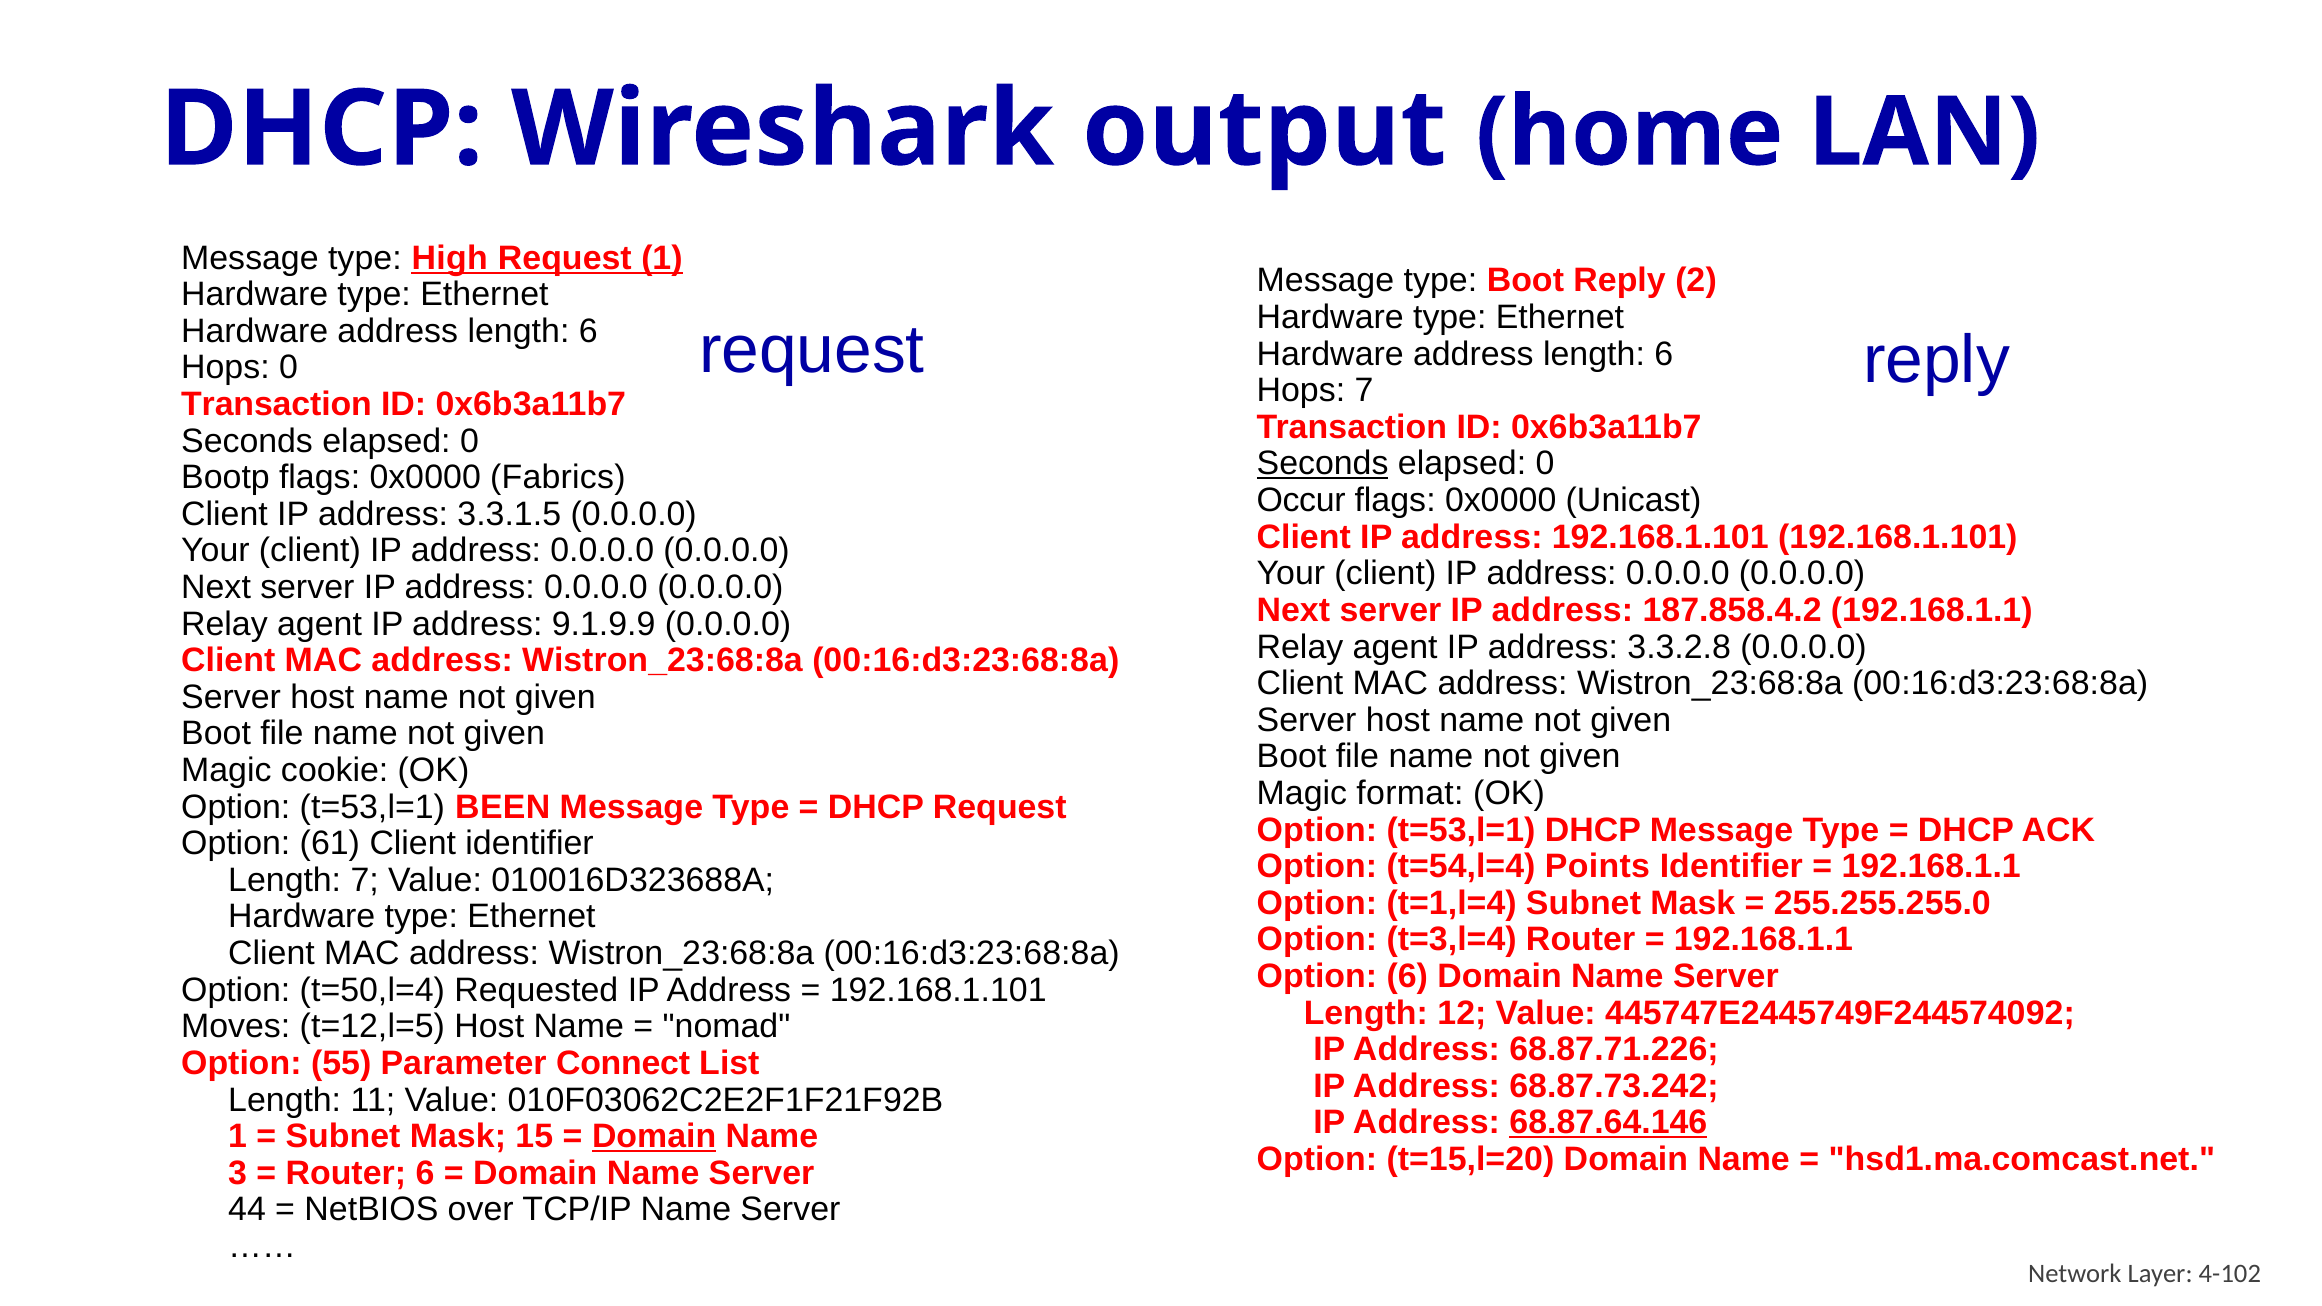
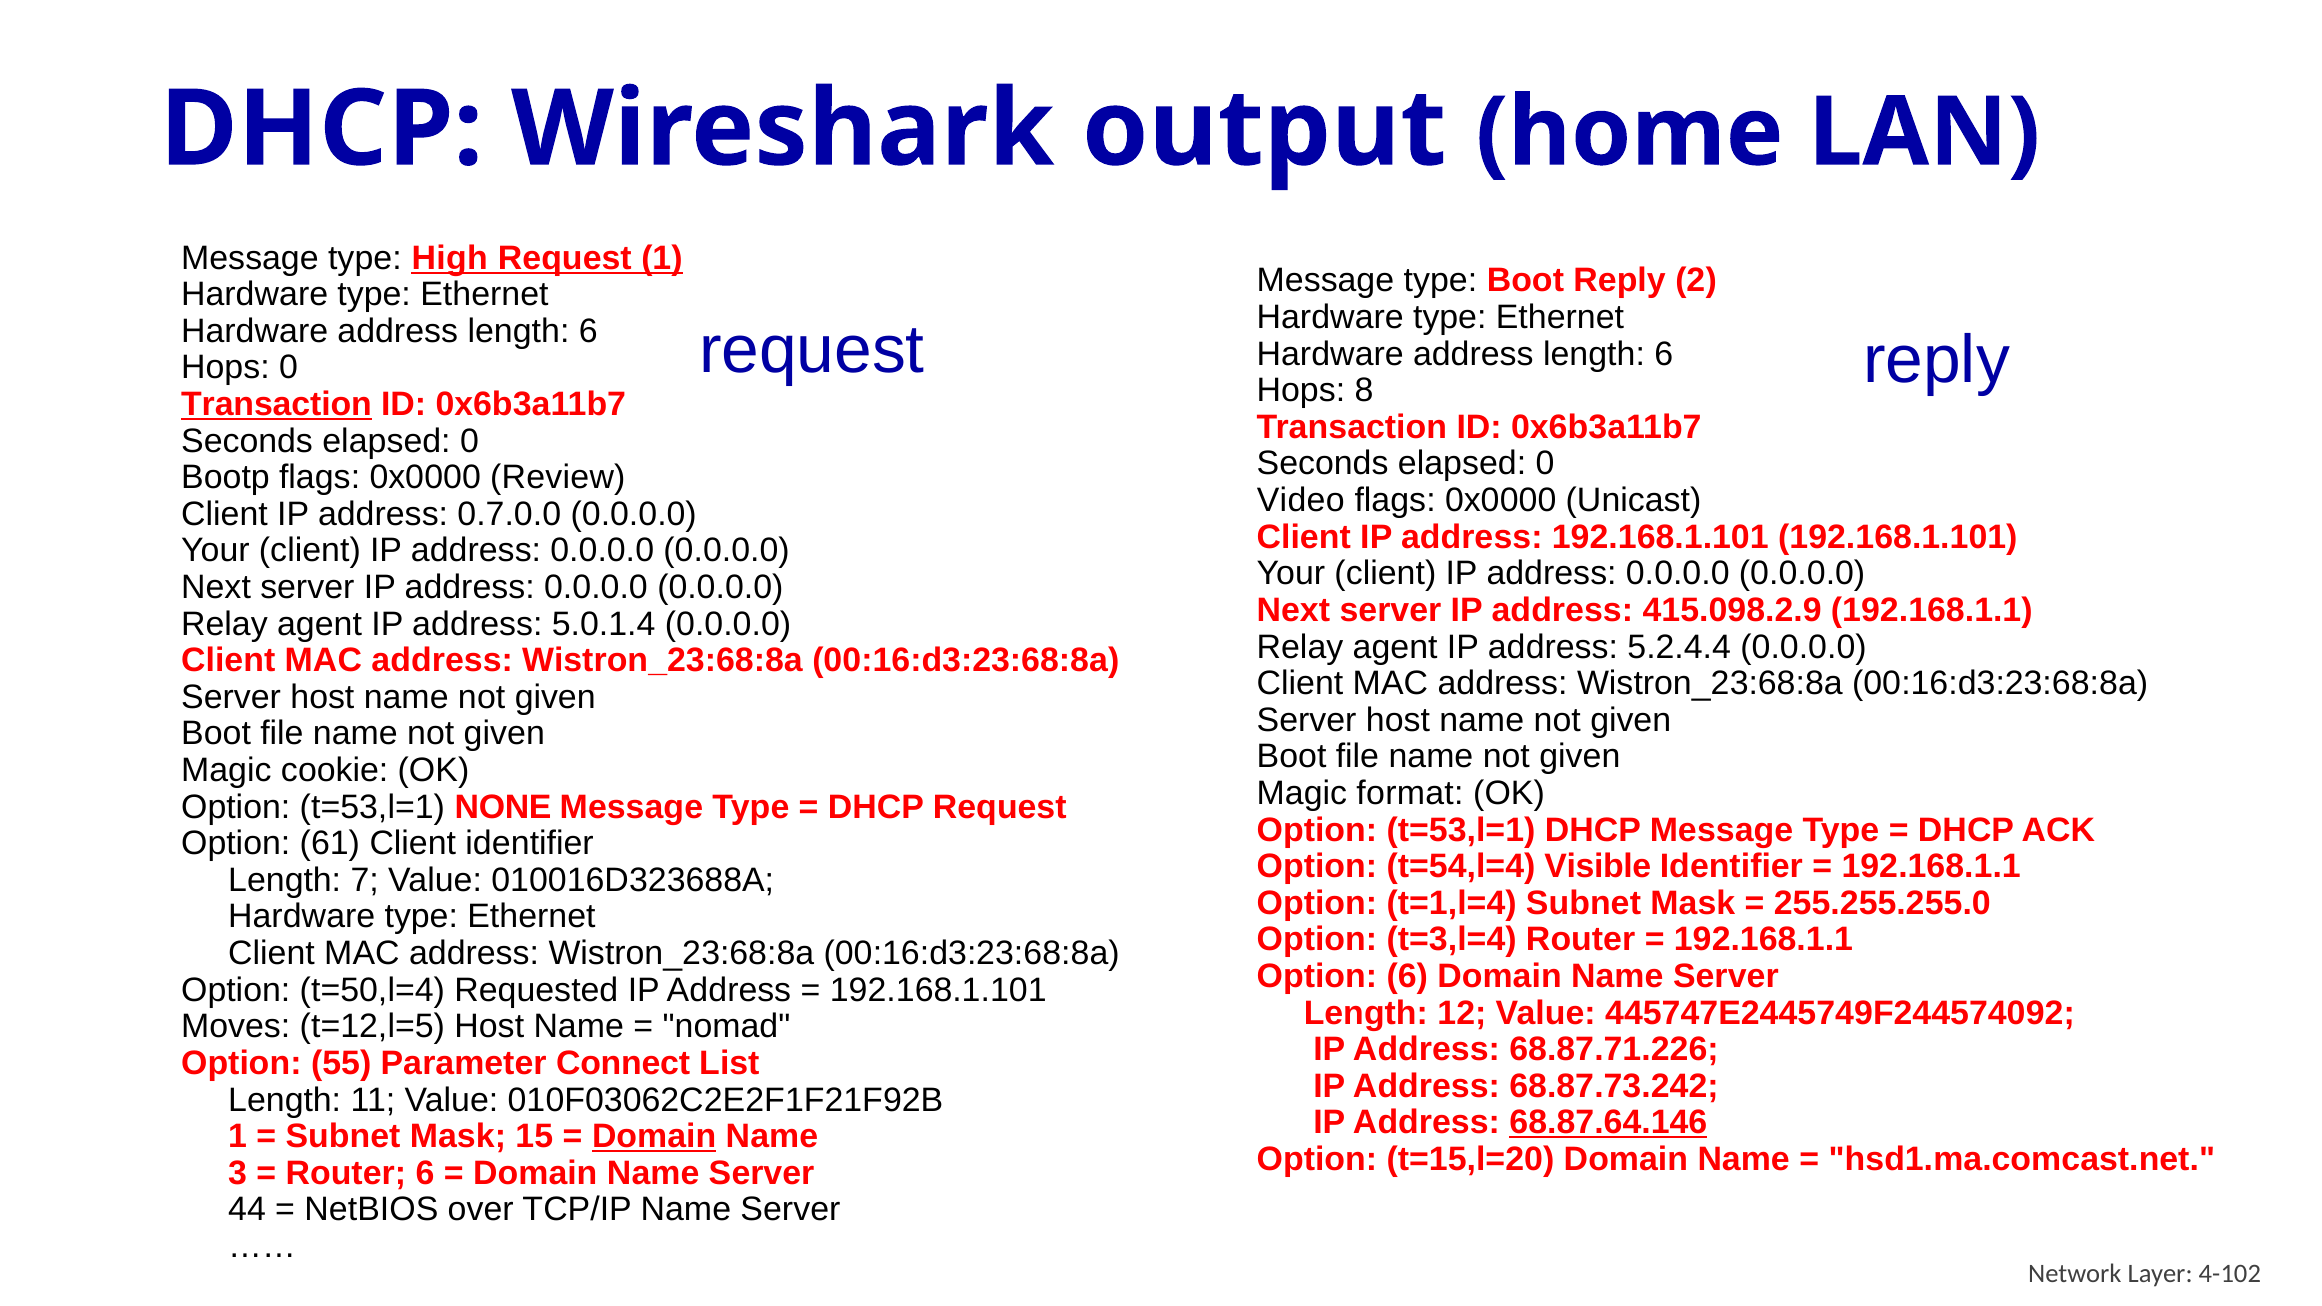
Hops 7: 7 -> 8 (1364, 391)
Transaction underline: none -> present (276, 404)
Seconds underline: present -> none (1323, 464)
Fabrics: Fabrics -> Review (558, 478)
Occur: Occur -> Video (1301, 500)
3.3.1.5: 3.3.1.5 -> 0.7.0.0 (509, 514)
187.858.4.2: 187.858.4.2 -> 415.098.2.9 (1732, 610)
9.1.9.9: 9.1.9.9 -> 5.0.1.4 (604, 624)
3.3.2.8: 3.3.2.8 -> 5.2.4.4 (1679, 647)
BEEN: BEEN -> NONE (503, 807)
Points: Points -> Visible (1598, 867)
